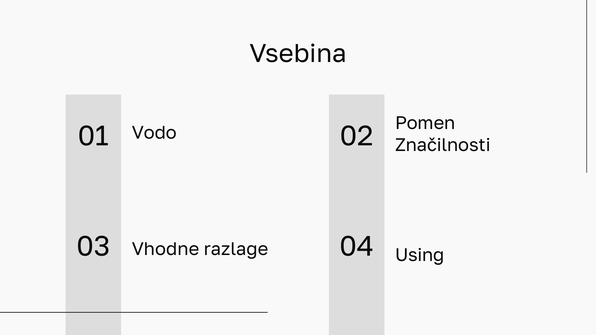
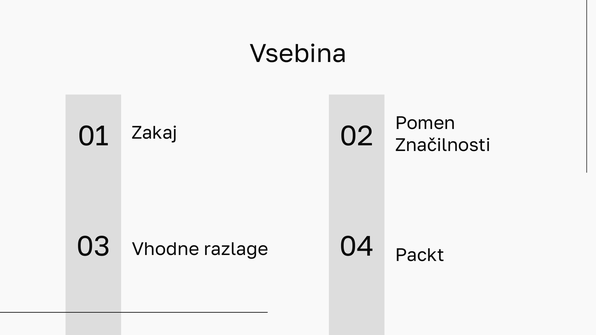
Vodo: Vodo -> Zakaj (154, 133)
Using: Using -> Packt (420, 256)
